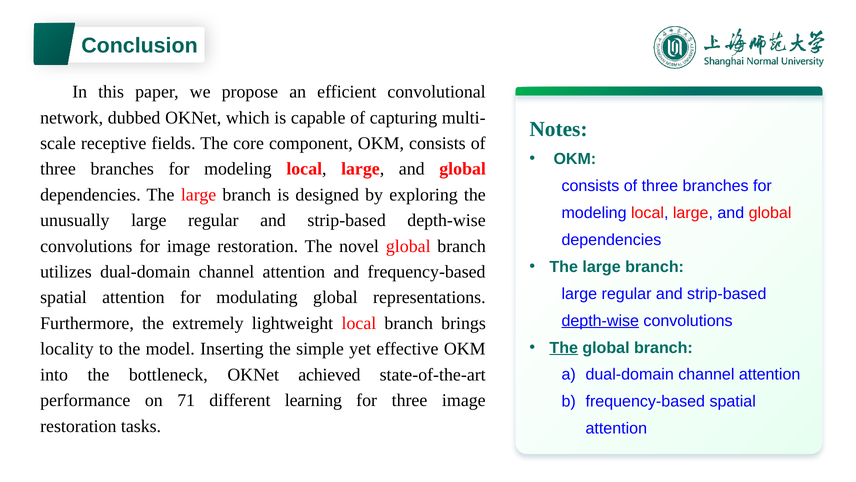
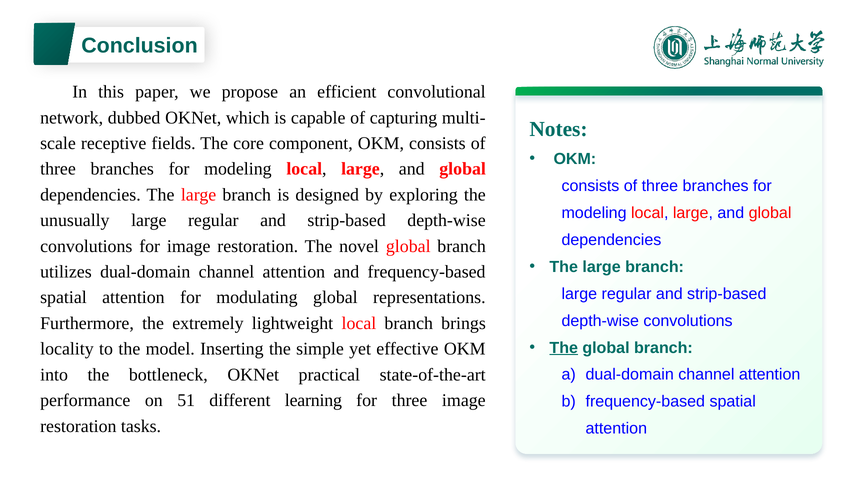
depth-wise underline: present -> none (600, 320)
achieved: achieved -> practical (329, 374)
71: 71 -> 51 (186, 400)
